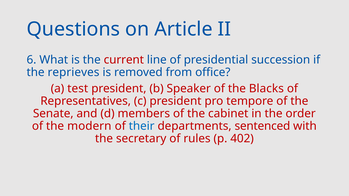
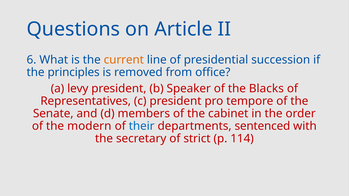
current colour: red -> orange (124, 60)
reprieves: reprieves -> principles (74, 72)
test: test -> levy (78, 89)
rules: rules -> strict (197, 139)
402: 402 -> 114 (242, 139)
